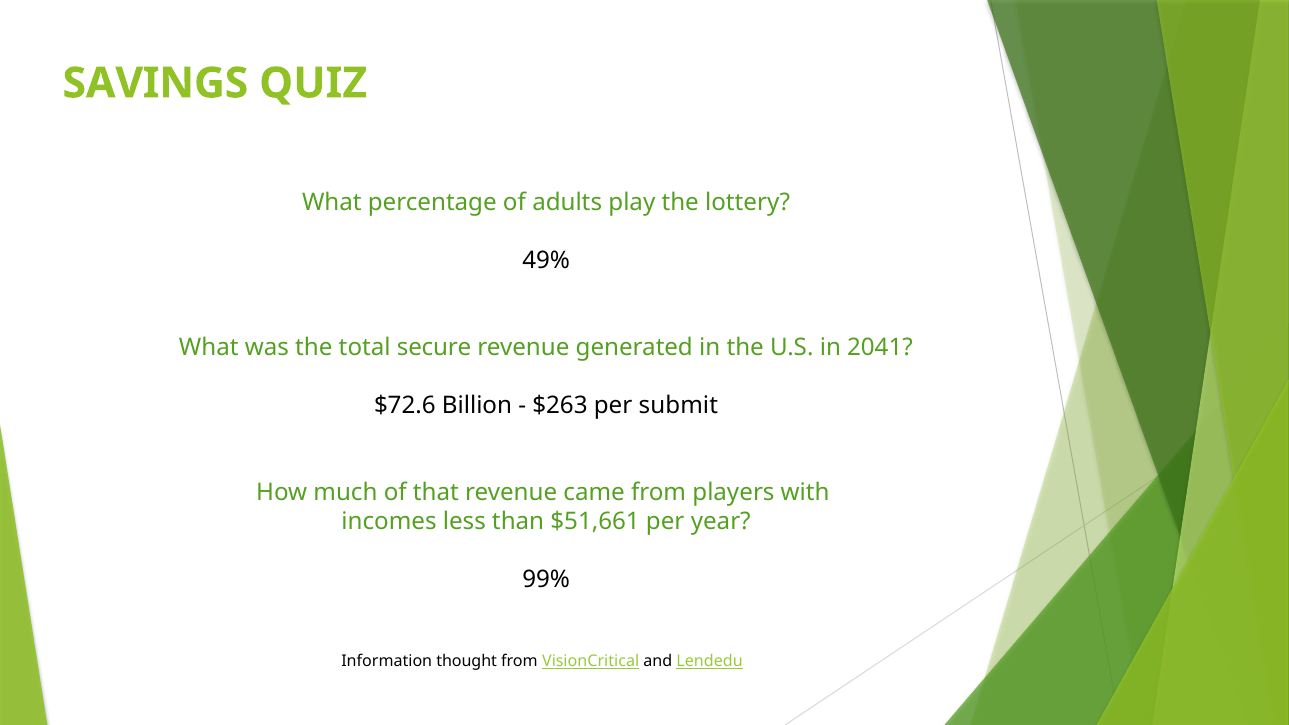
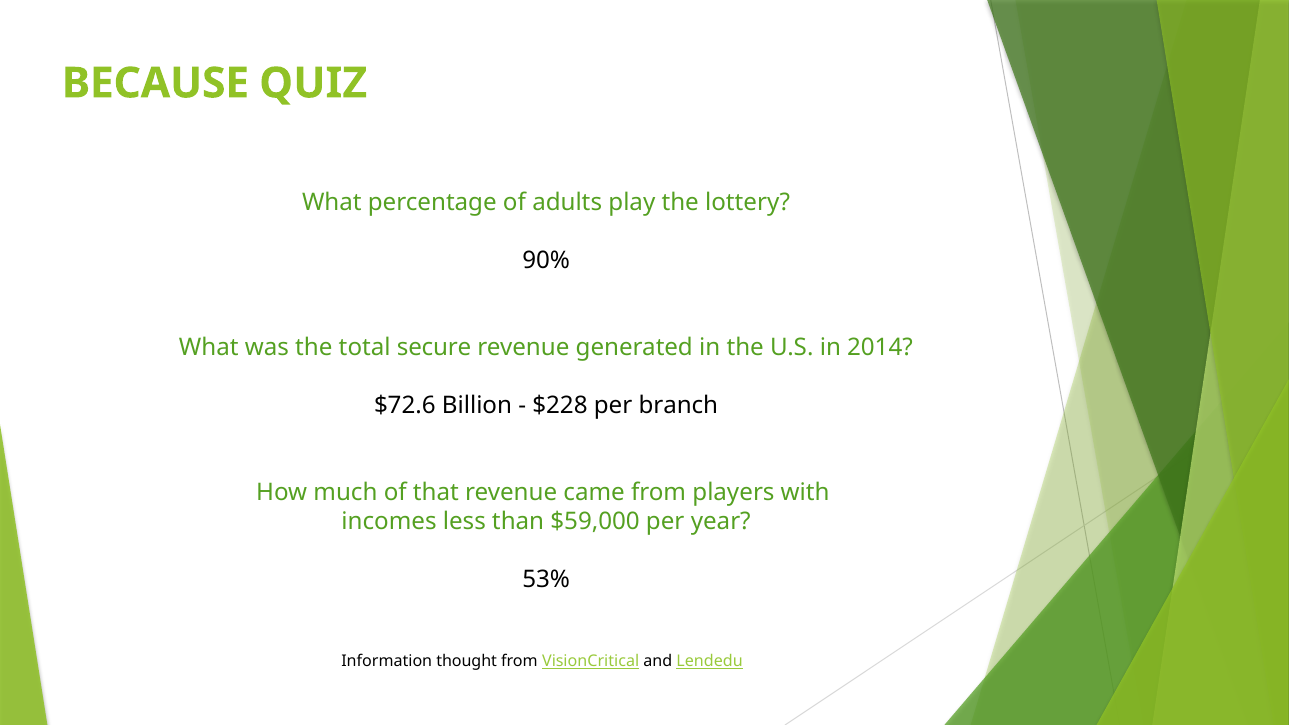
SAVINGS: SAVINGS -> BECAUSE (155, 83)
49%: 49% -> 90% (546, 260)
2041: 2041 -> 2014 (880, 347)
$263: $263 -> $228 (560, 405)
submit: submit -> branch (678, 405)
$51,661: $51,661 -> $59,000 (595, 521)
99%: 99% -> 53% (546, 579)
